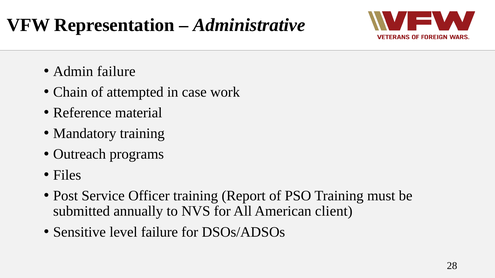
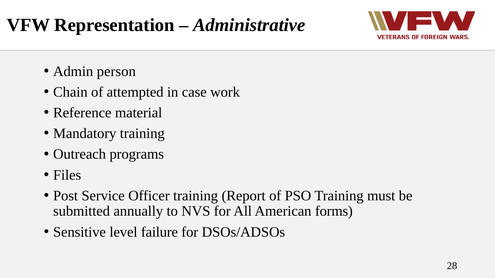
Admin failure: failure -> person (116, 71)
client: client -> forms (334, 212)
